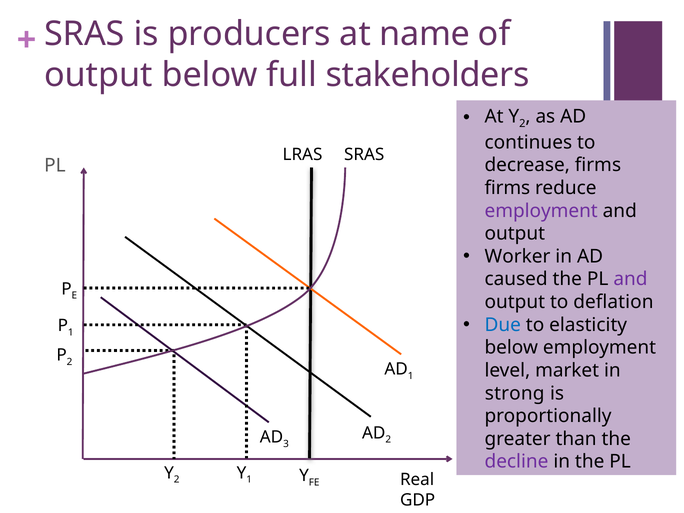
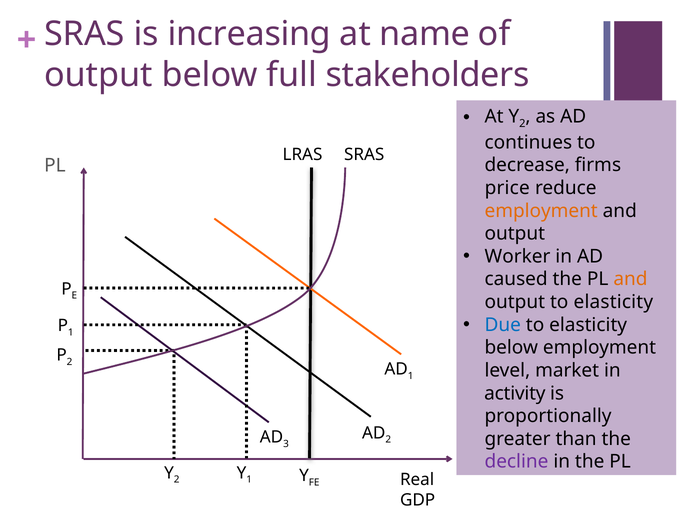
producers: producers -> increasing (249, 34)
firms: firms -> price (507, 188)
employment colour: purple -> orange (541, 211)
and colour: purple -> orange (630, 279)
output to deflation: deflation -> elasticity (613, 302)
strong: strong -> activity (515, 393)
